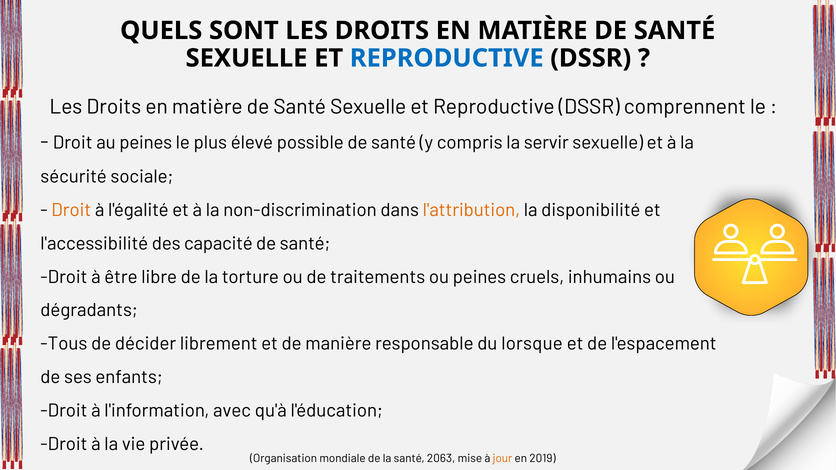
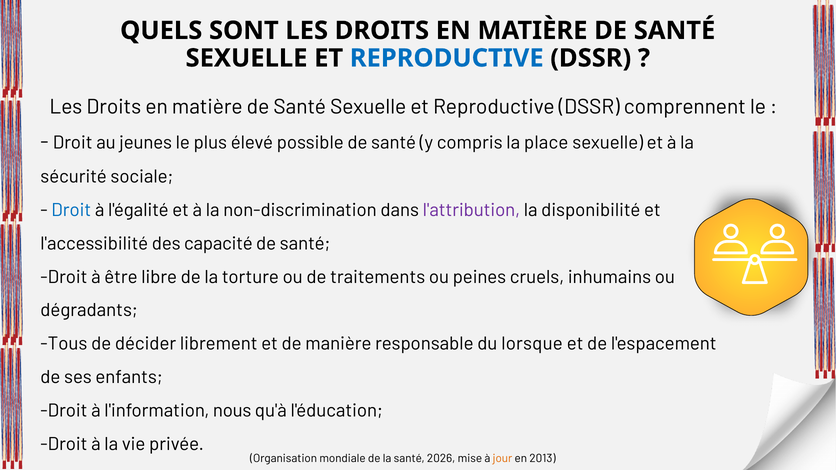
au peines: peines -> jeunes (146, 143)
servir: servir -> place (546, 143)
Droit colour: orange -> blue (71, 210)
l'attribution colour: orange -> purple (471, 210)
avec: avec -> nous (232, 411)
2063: 2063 -> 2026 (441, 458)
2019: 2019 -> 2013 (542, 458)
